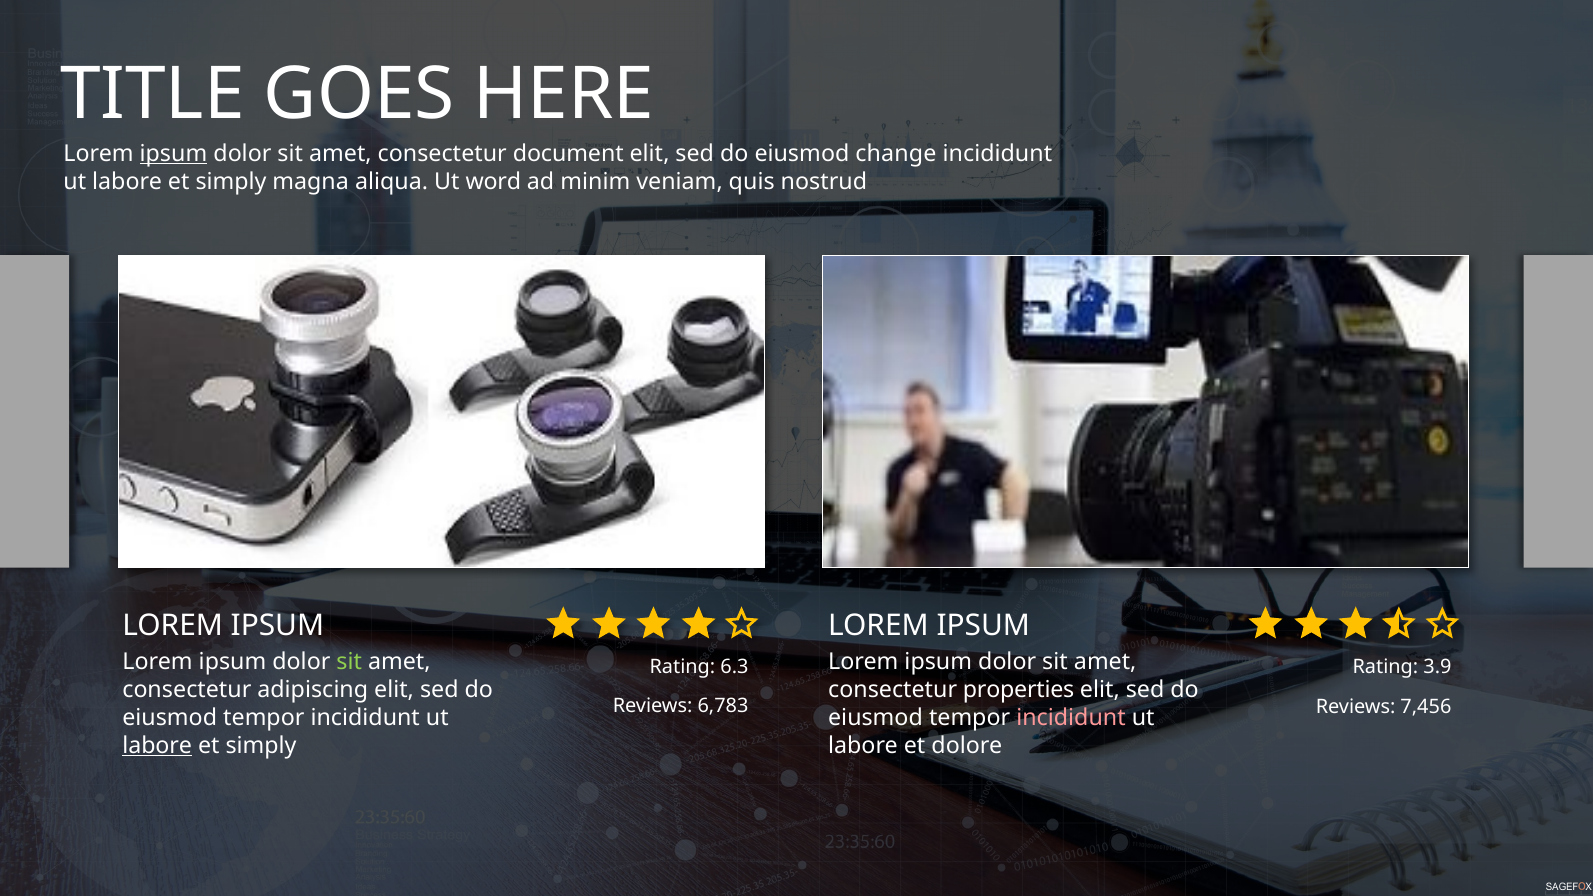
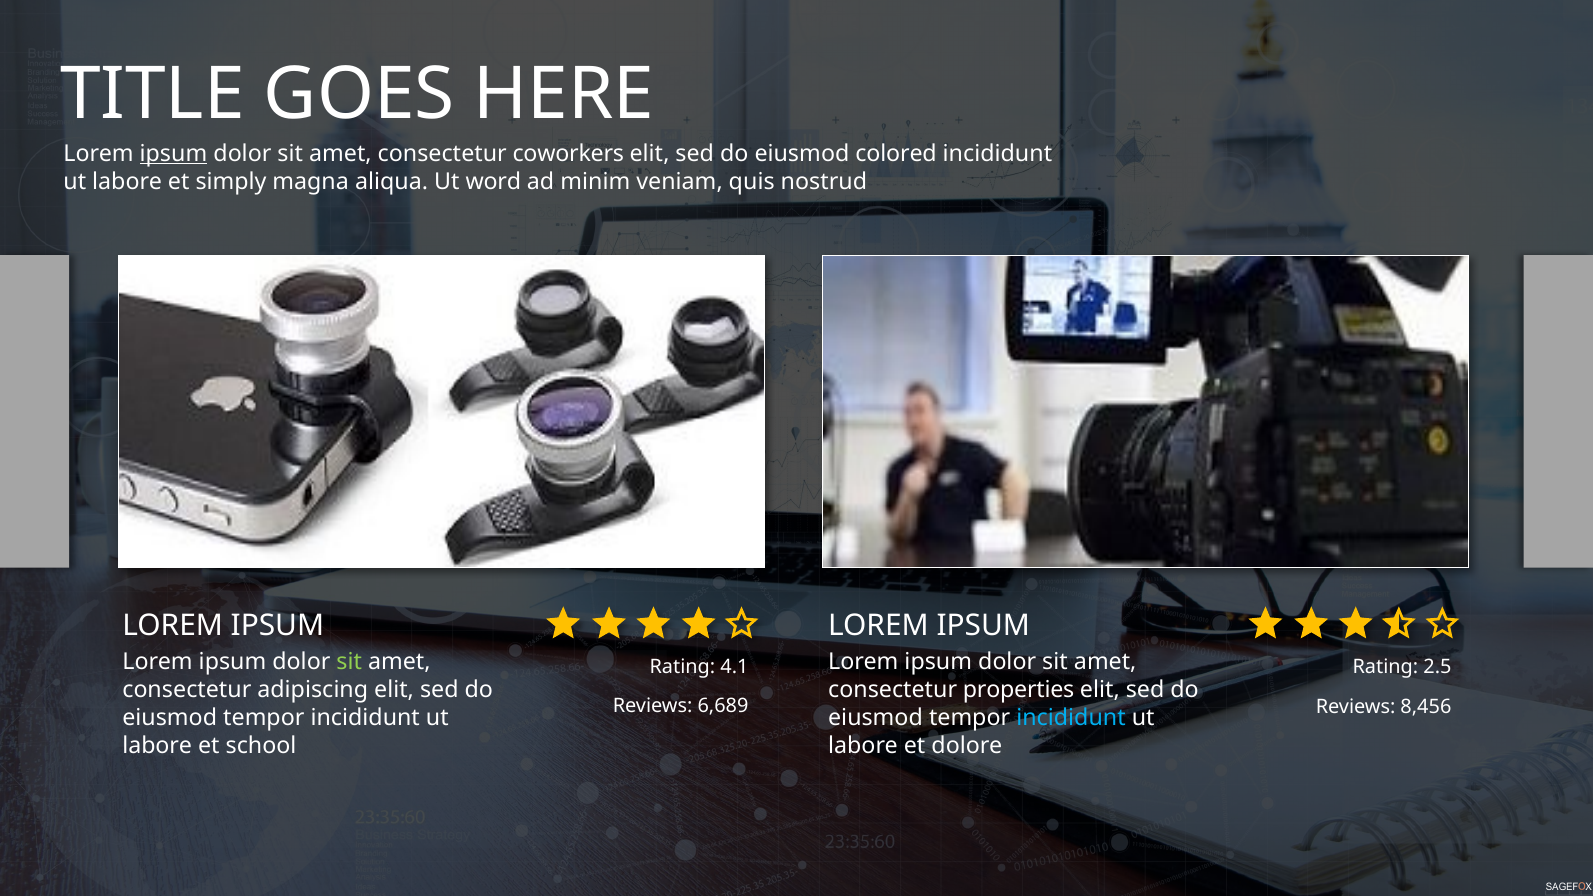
document: document -> coworkers (568, 154)
change: change -> colored (896, 154)
6.3: 6.3 -> 4.1 (734, 667)
3.9: 3.9 -> 2.5 (1437, 667)
6,783: 6,783 -> 6,689 (723, 706)
7,456: 7,456 -> 8,456 (1426, 707)
incididunt colour: pink -> light blue (1071, 718)
labore underline: present -> none (157, 746)
simply: simply -> school (261, 746)
